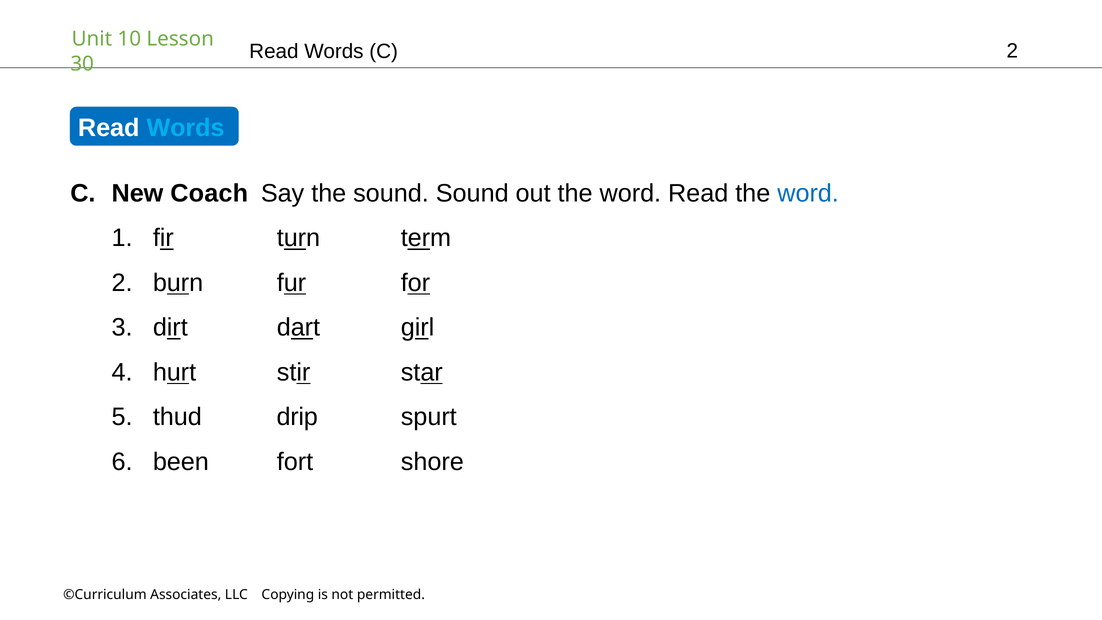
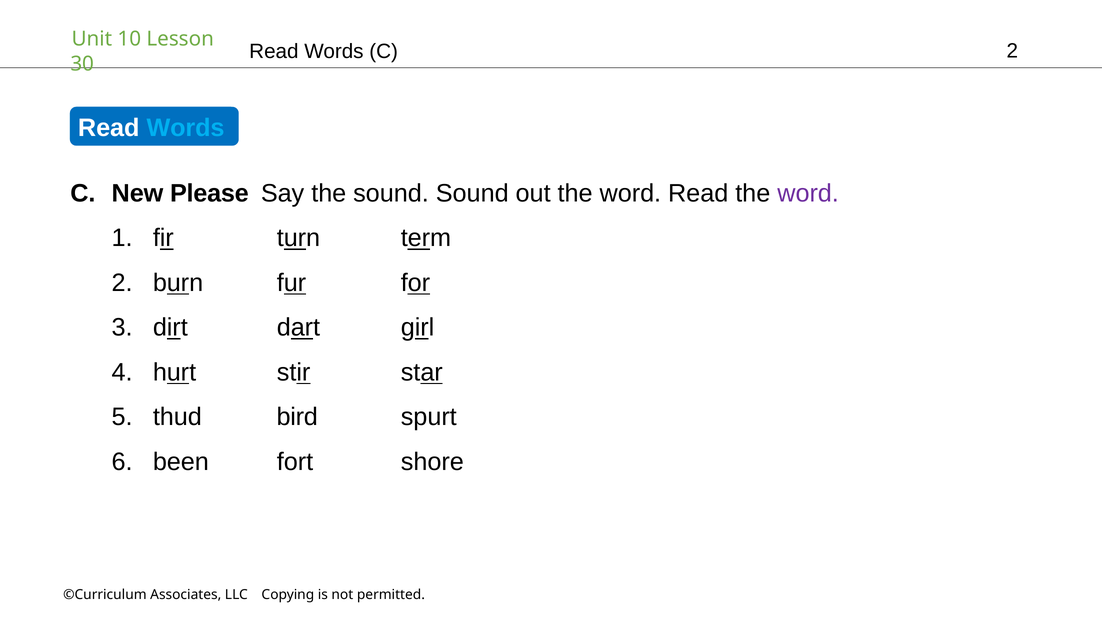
Coach: Coach -> Please (209, 193)
word colour: blue -> purple (808, 193)
drip: drip -> bird (297, 417)
